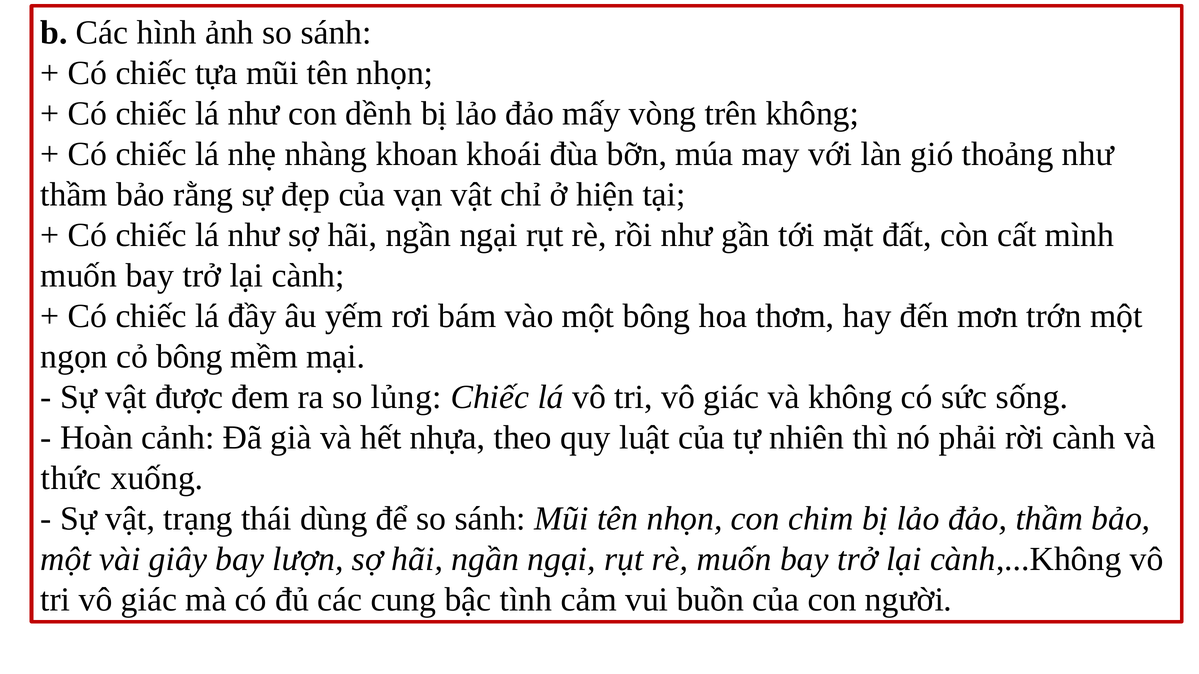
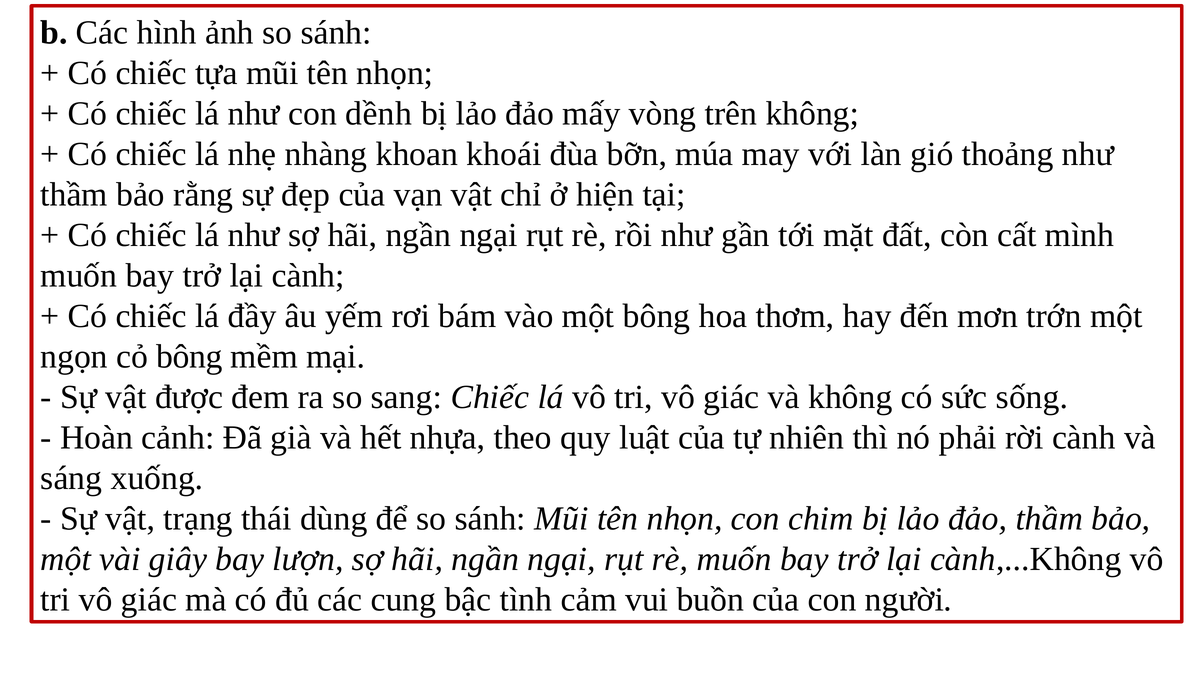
lủng: lủng -> sang (406, 397)
thức: thức -> sáng (71, 478)
